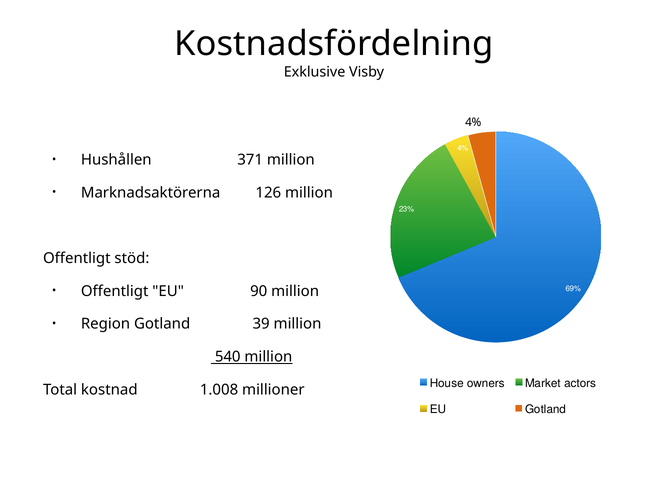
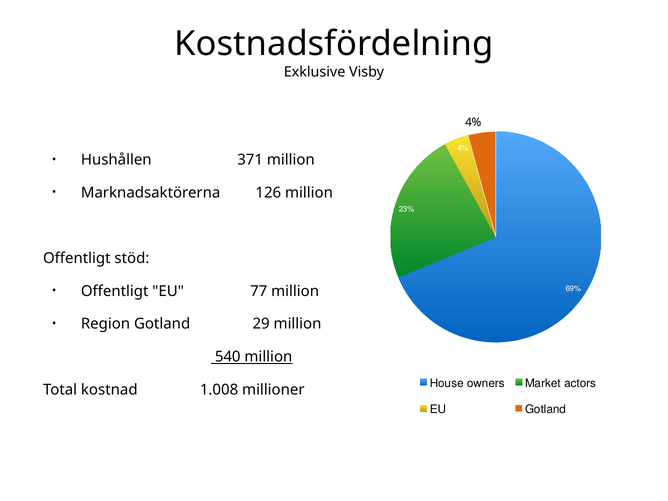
90: 90 -> 77 (259, 291)
39: 39 -> 29 (261, 324)
